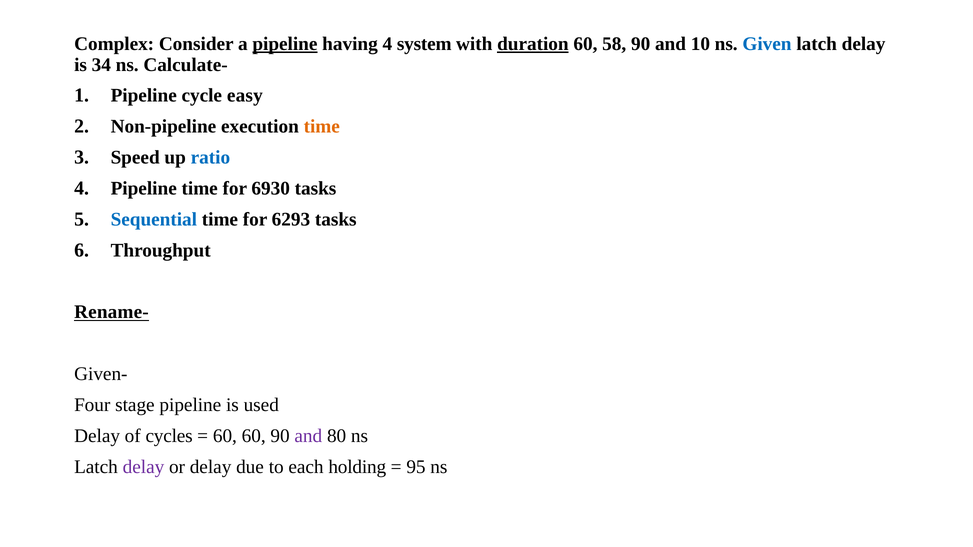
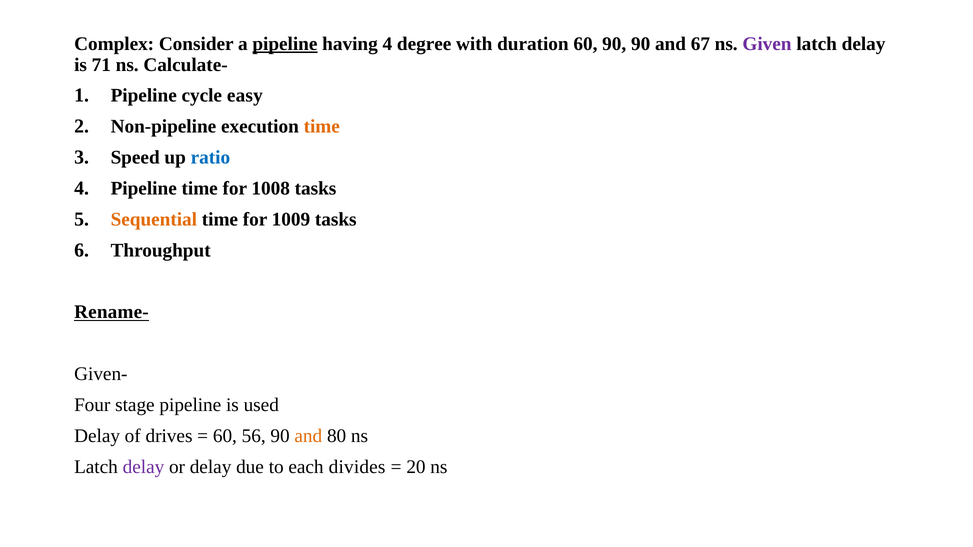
system: system -> degree (424, 44)
duration underline: present -> none (533, 44)
60 58: 58 -> 90 (614, 44)
10: 10 -> 67 (700, 44)
Given colour: blue -> purple (767, 44)
34: 34 -> 71 (101, 65)
6930: 6930 -> 1008 (271, 188)
Sequential colour: blue -> orange (154, 219)
6293: 6293 -> 1009 (291, 219)
cycles: cycles -> drives (169, 436)
60 60: 60 -> 56 (254, 436)
and colour: purple -> orange (308, 436)
holding: holding -> divides (357, 467)
95: 95 -> 20 (416, 467)
